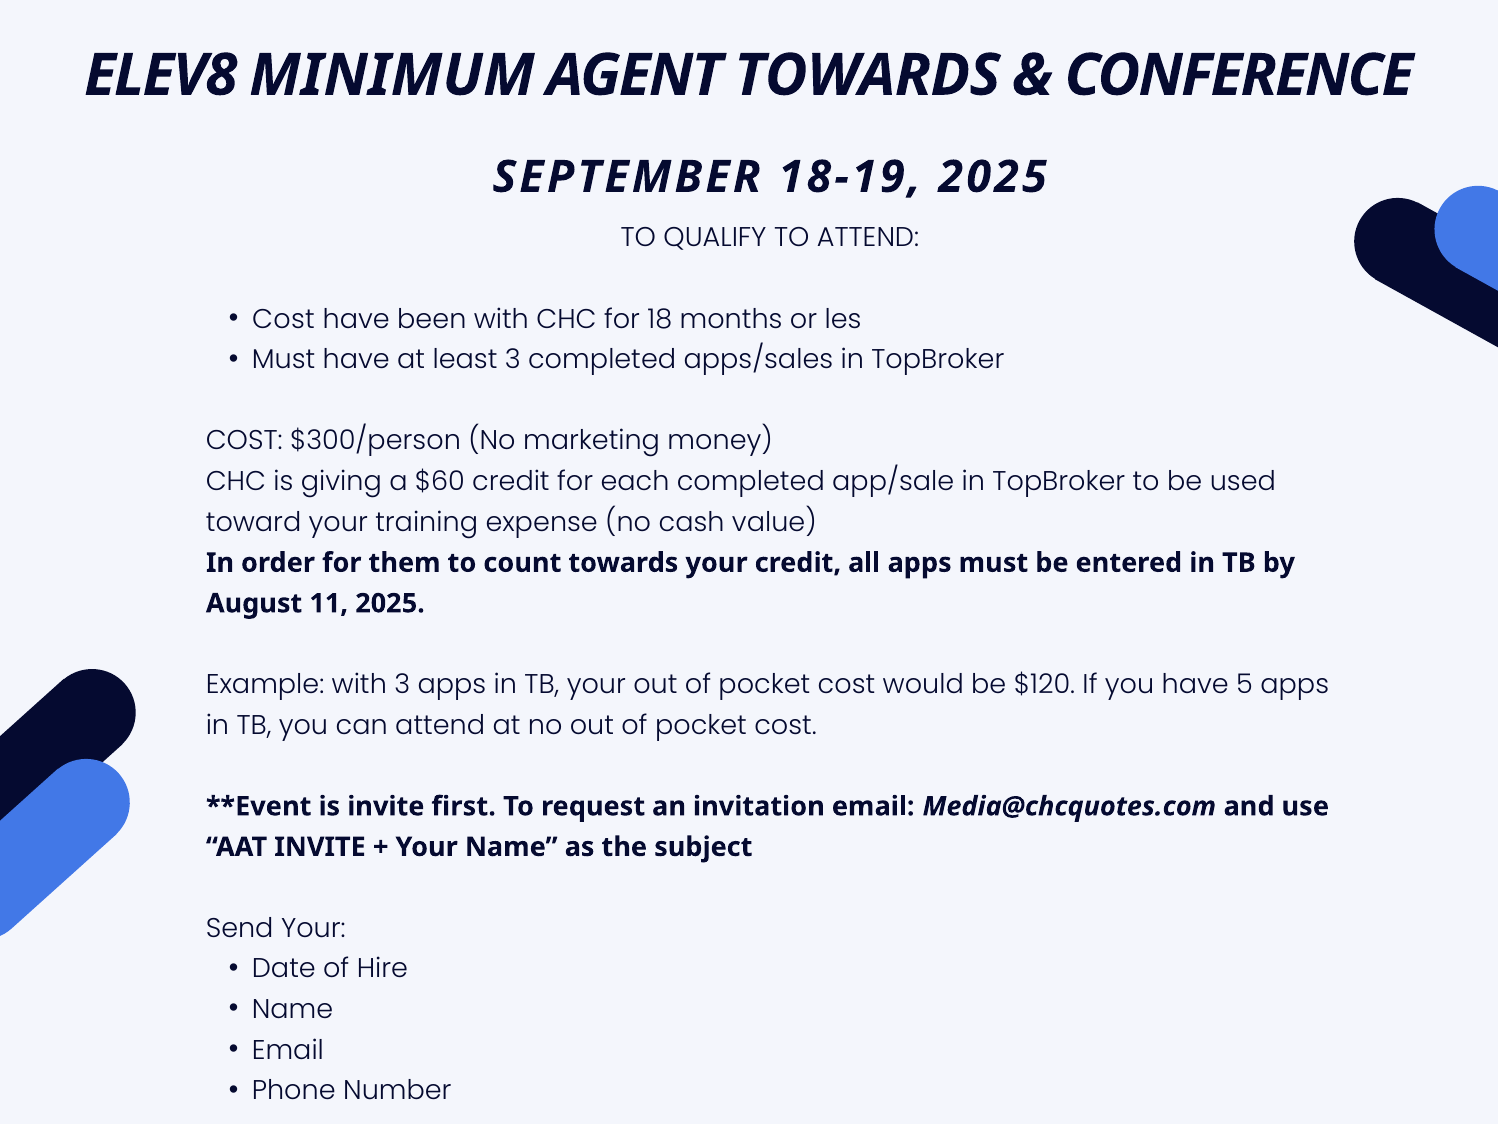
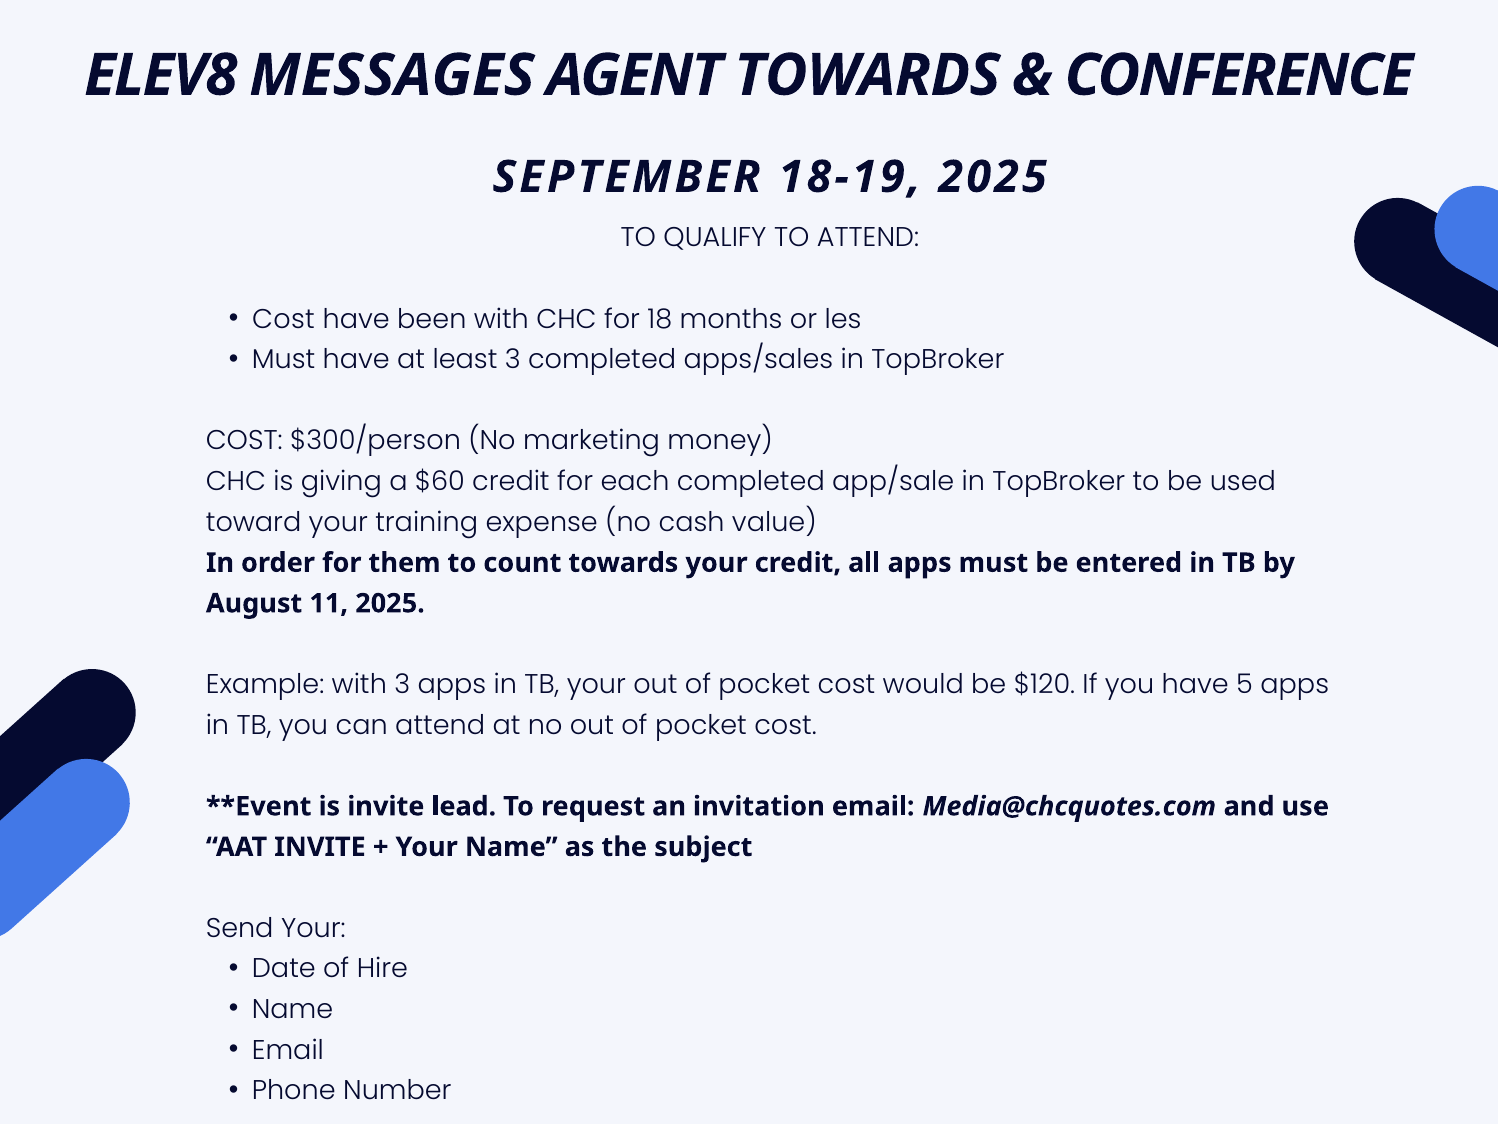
MINIMUM: MINIMUM -> MESSAGES (392, 75)
first: first -> lead (464, 806)
